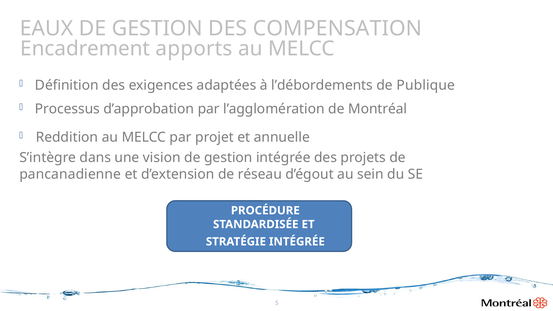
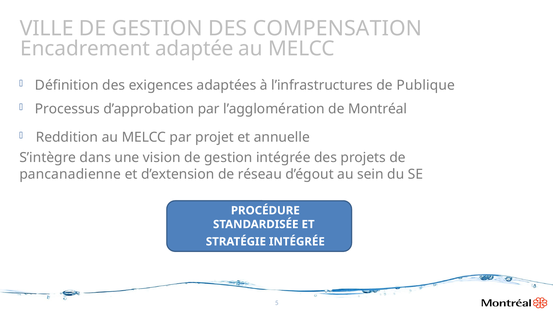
EAUX: EAUX -> VILLE (47, 29)
apports: apports -> adaptée (194, 49)
l’débordements: l’débordements -> l’infrastructures (322, 85)
